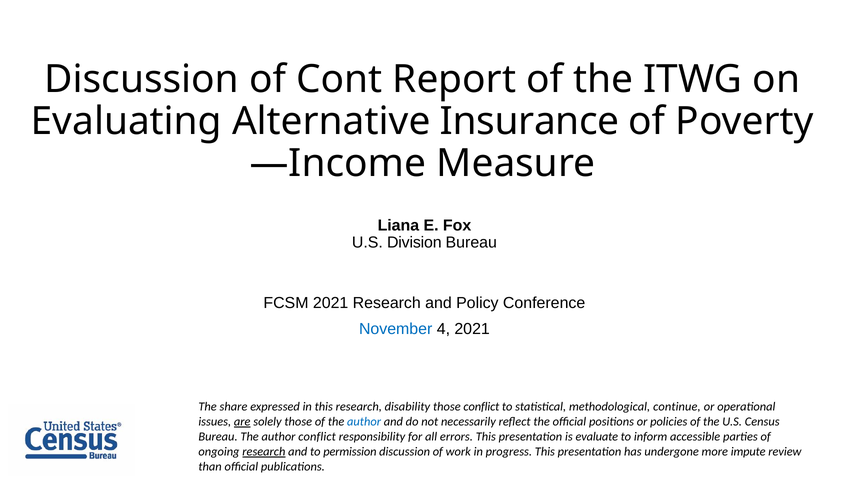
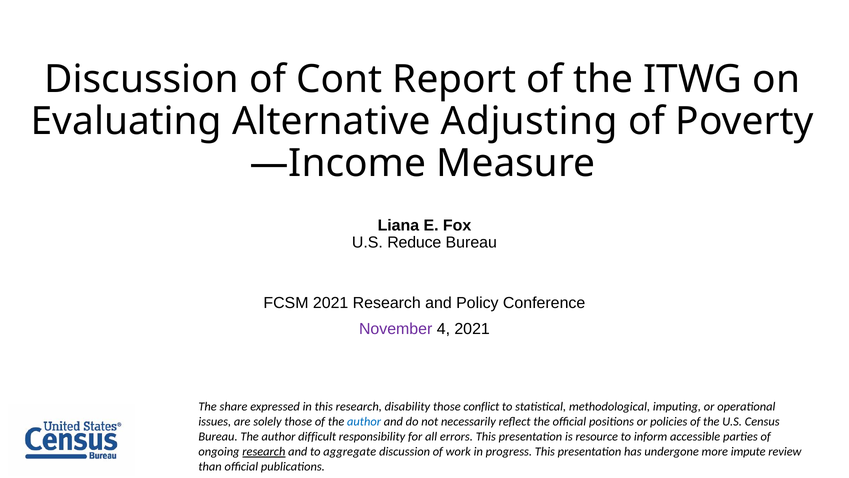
Insurance: Insurance -> Adjusting (529, 121)
Division: Division -> Reduce (414, 242)
November colour: blue -> purple (396, 329)
continue: continue -> imputing (677, 406)
are underline: present -> none (242, 421)
author conflict: conflict -> difficult (317, 436)
evaluate: evaluate -> resource (597, 436)
permission: permission -> aggregate (350, 451)
